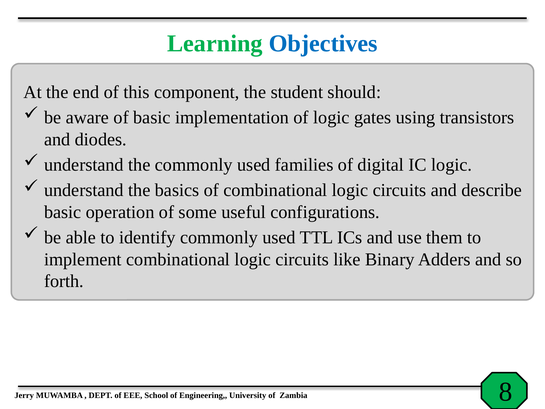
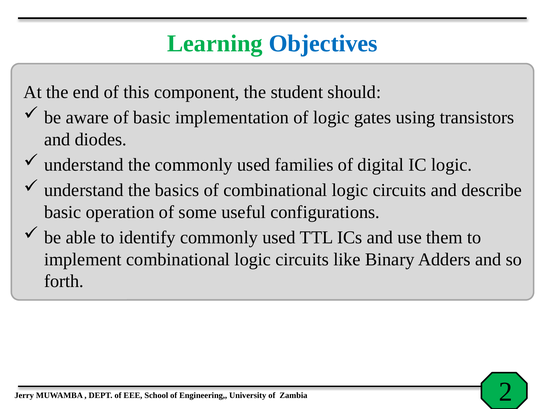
8: 8 -> 2 (505, 392)
